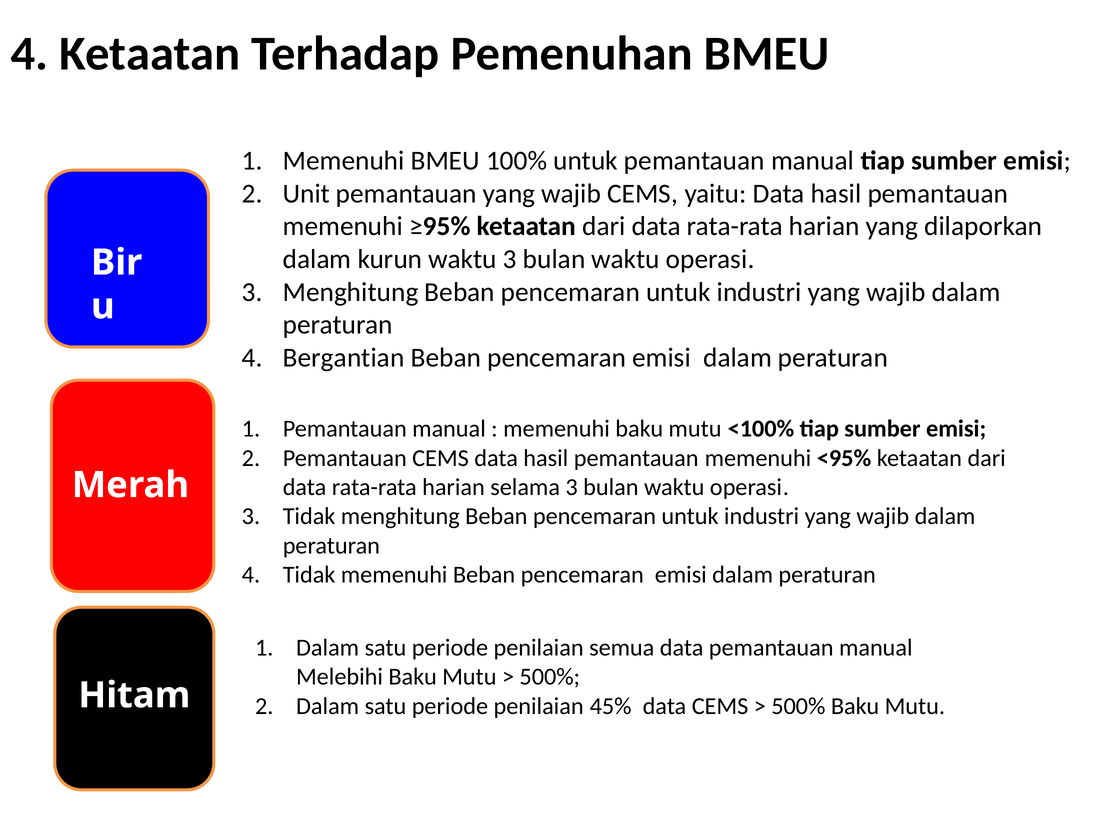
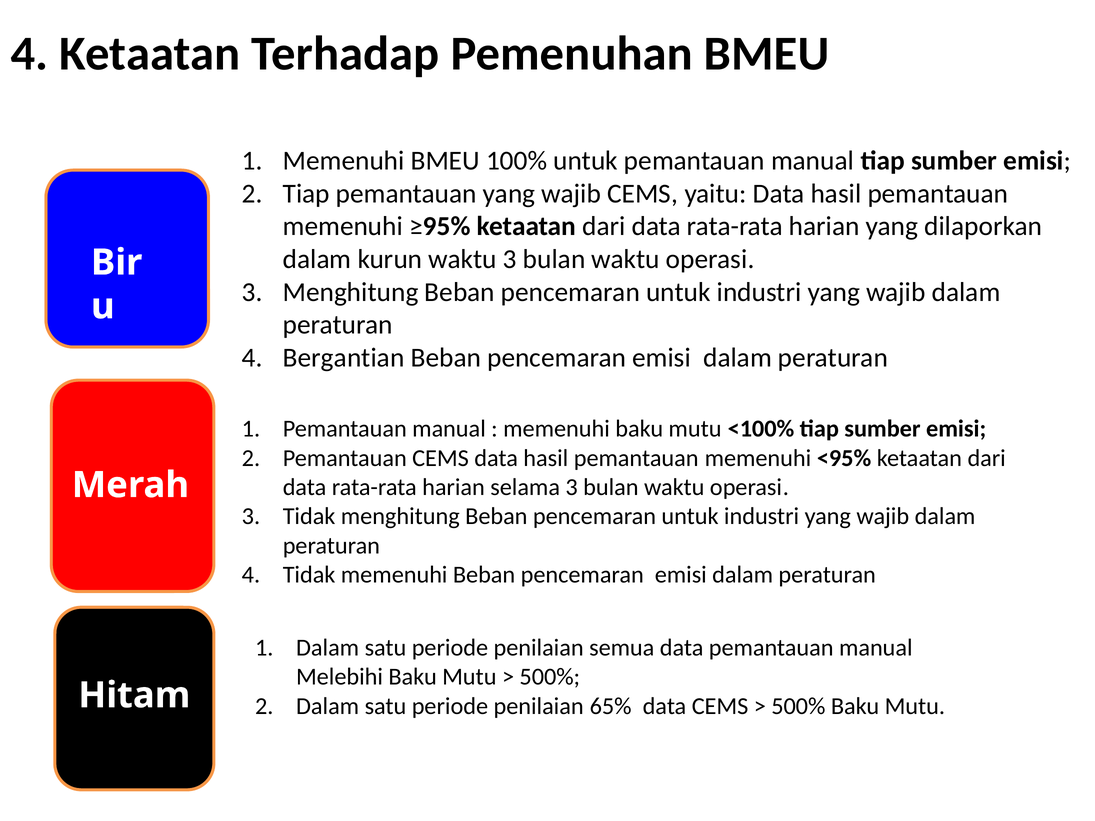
Unit: Unit -> Tiap (306, 194)
45%: 45% -> 65% (611, 706)
